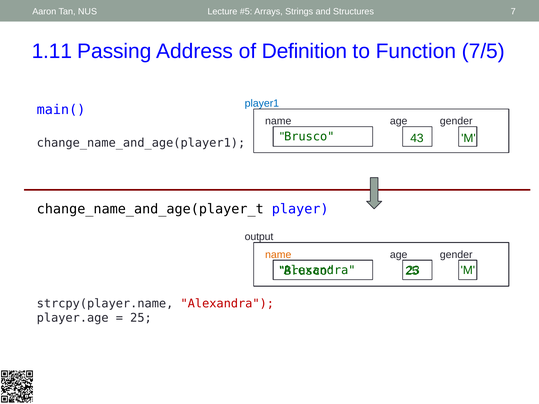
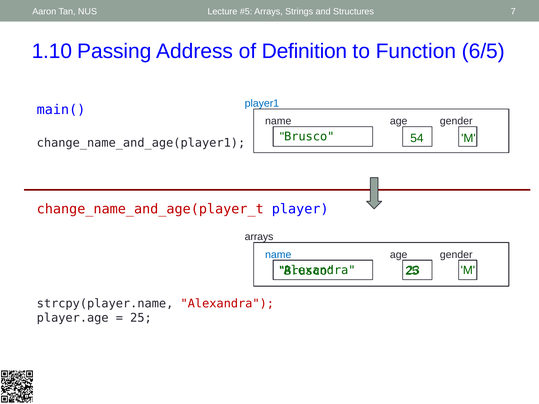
1.11: 1.11 -> 1.10 (52, 51)
7/5: 7/5 -> 6/5 (483, 51)
43: 43 -> 54 (417, 138)
change_name_and_age(player_t colour: black -> red (150, 209)
output: output -> arrays (259, 237)
name colour: orange -> blue (278, 255)
